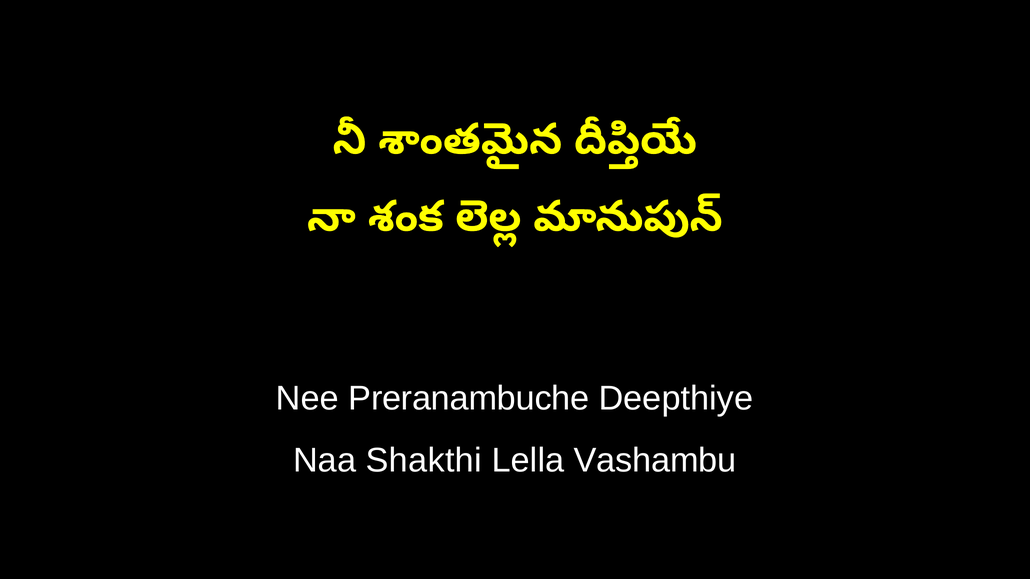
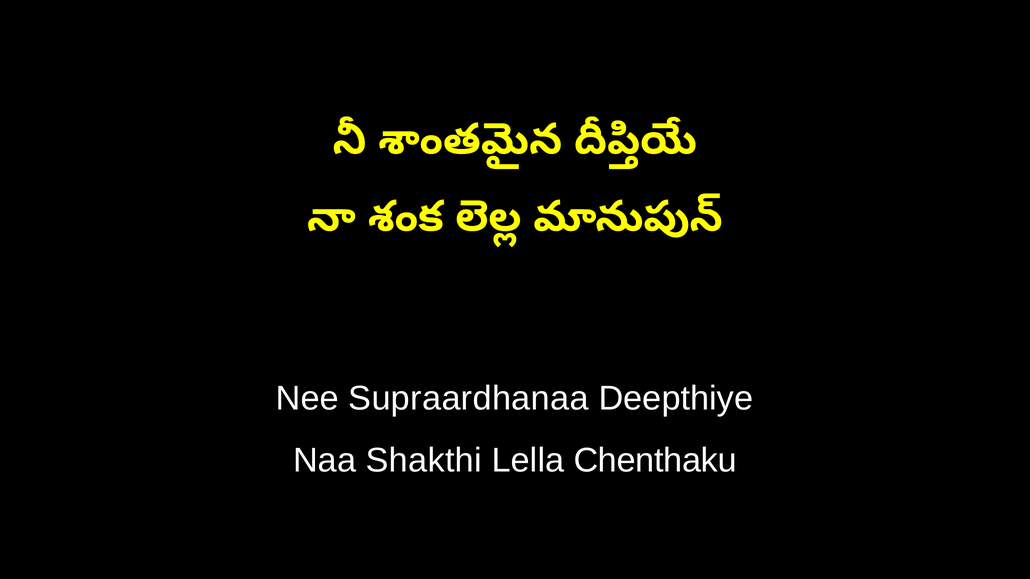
Preranambuche: Preranambuche -> Supraardhanaa (469, 399)
Vashambu: Vashambu -> Chenthaku (655, 461)
